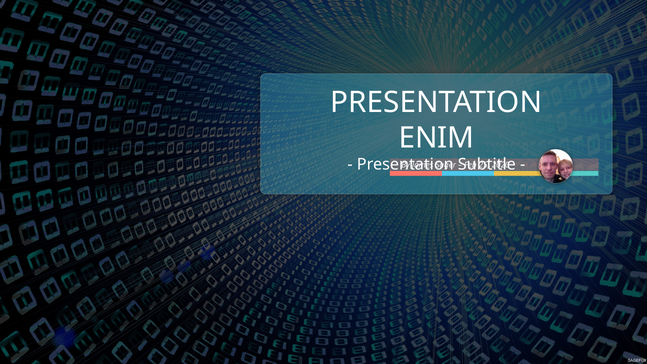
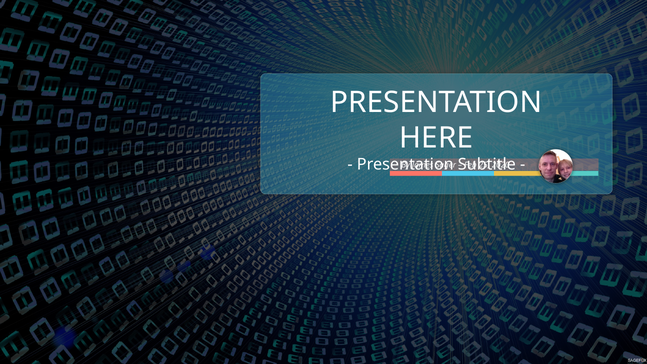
ENIM: ENIM -> HERE (436, 138)
